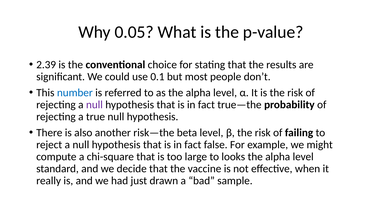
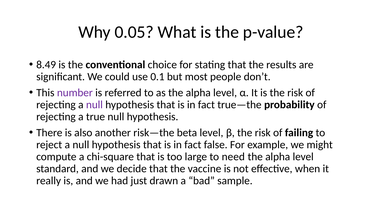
2.39: 2.39 -> 8.49 (46, 65)
number colour: blue -> purple (75, 93)
looks: looks -> need (233, 157)
